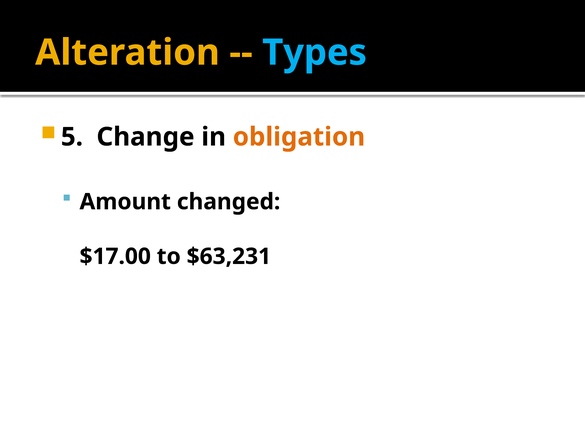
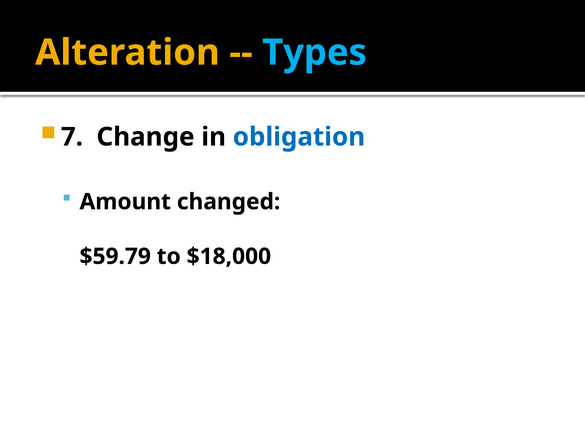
5: 5 -> 7 (72, 137)
obligation colour: orange -> blue (299, 137)
$17.00: $17.00 -> $59.79 (115, 256)
$63,231: $63,231 -> $18,000 (229, 256)
